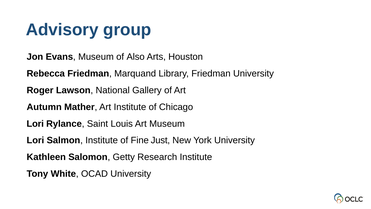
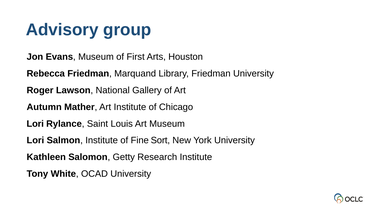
Also: Also -> First (136, 57)
Just: Just -> Sort (160, 140)
